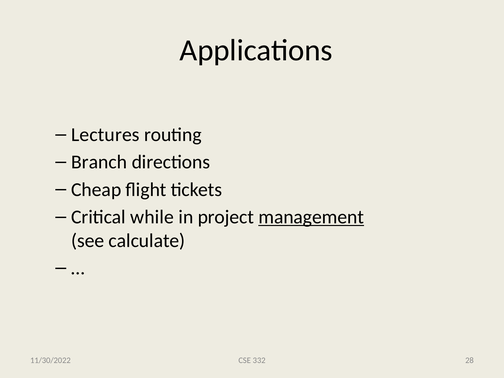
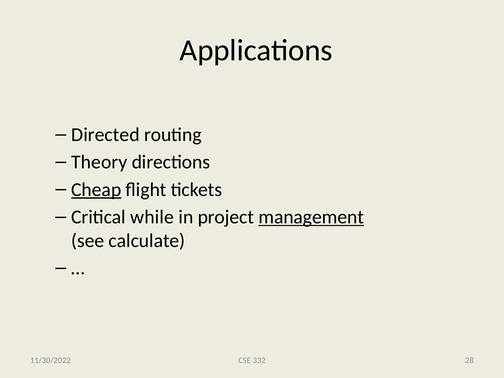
Lectures: Lectures -> Directed (105, 135)
Branch: Branch -> Theory (99, 162)
Cheap underline: none -> present (96, 190)
